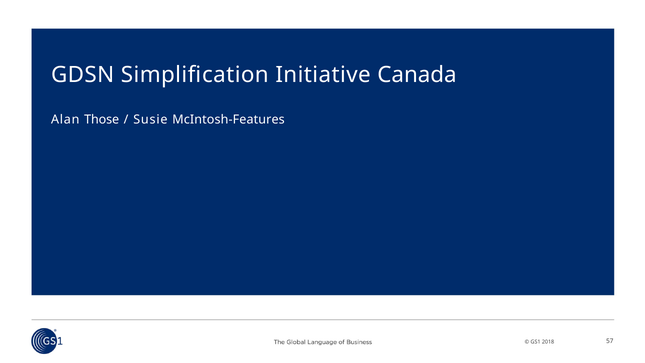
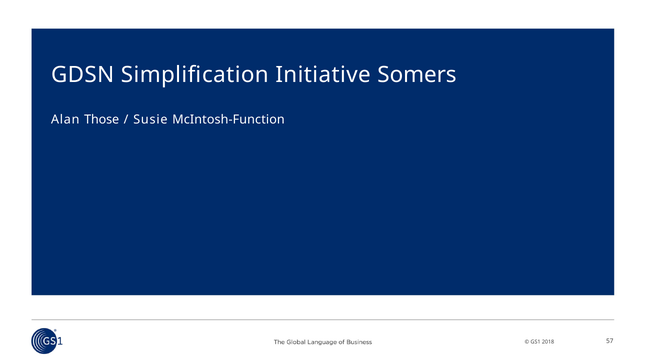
Canada: Canada -> Somers (417, 75)
McIntosh-Features: McIntosh-Features -> McIntosh-Function (229, 119)
